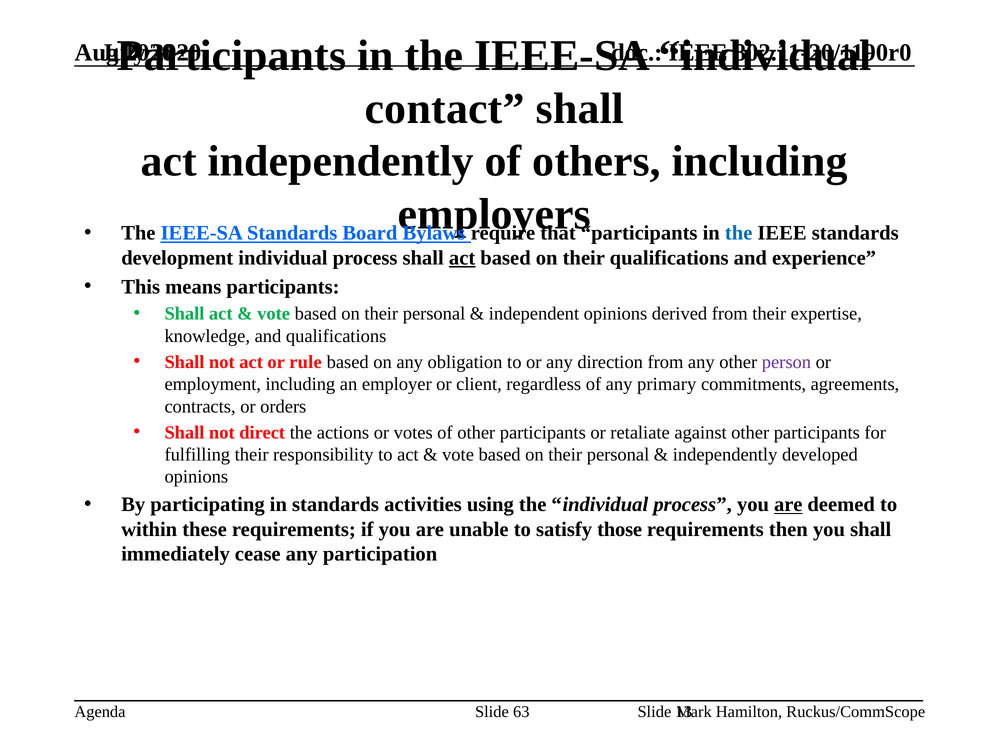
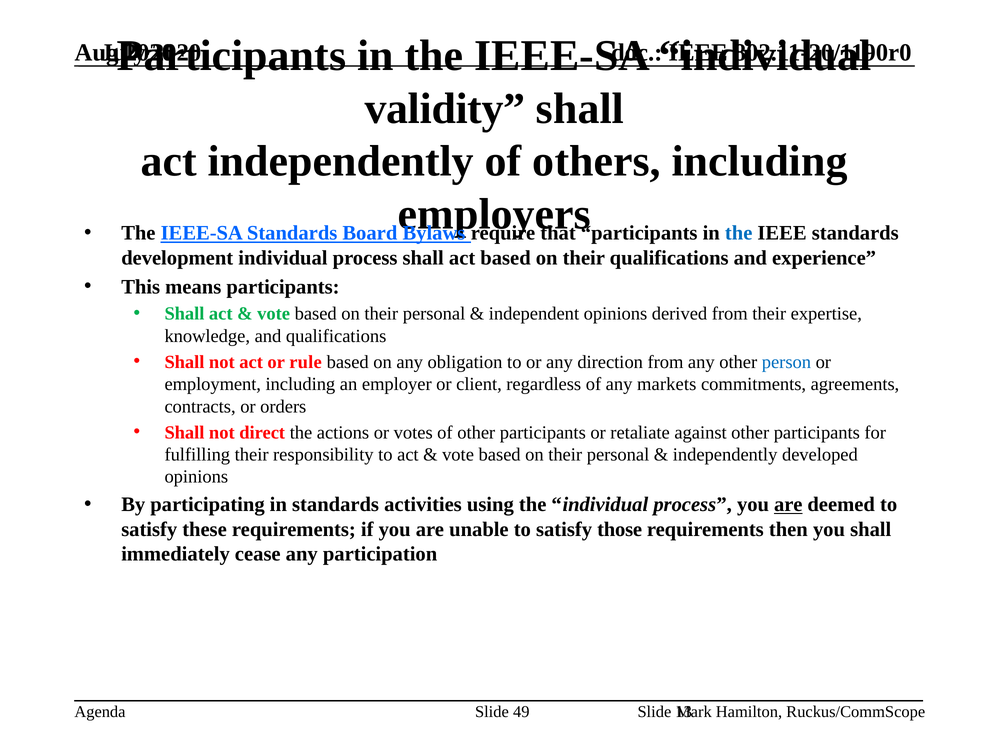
contact: contact -> validity (445, 109)
act underline: present -> none (462, 258)
person colour: purple -> blue (786, 362)
primary: primary -> markets (667, 384)
within: within -> satisfy (149, 529)
63: 63 -> 49 (521, 712)
